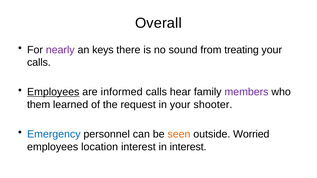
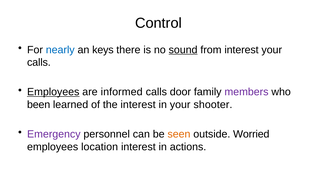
Overall: Overall -> Control (158, 23)
nearly colour: purple -> blue (60, 50)
sound underline: none -> present (183, 50)
from treating: treating -> interest (242, 50)
hear: hear -> door (180, 92)
them: them -> been (39, 105)
the request: request -> interest (138, 105)
Emergency colour: blue -> purple (54, 134)
in interest: interest -> actions (188, 147)
